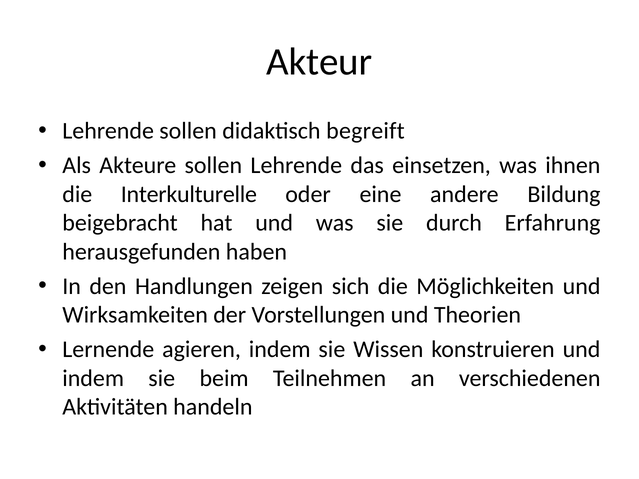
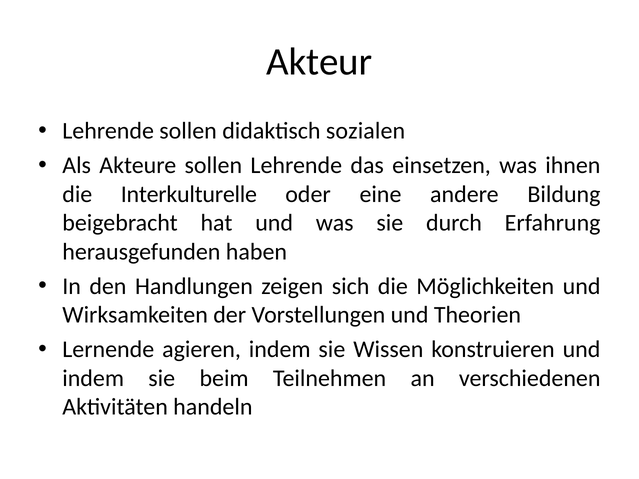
begreift: begreift -> sozialen (366, 131)
